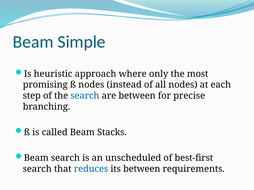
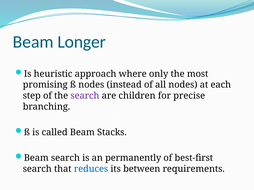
Simple: Simple -> Longer (82, 42)
search colour: blue -> purple (85, 96)
are between: between -> children (137, 96)
unscheduled: unscheduled -> permanently (133, 158)
